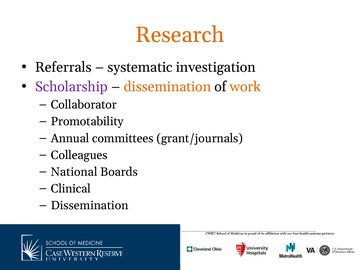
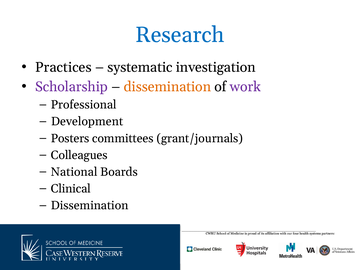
Research colour: orange -> blue (180, 35)
Referrals: Referrals -> Practices (63, 67)
work colour: orange -> purple (245, 87)
Collaborator: Collaborator -> Professional (84, 105)
Promotability: Promotability -> Development (87, 122)
Annual: Annual -> Posters (70, 138)
